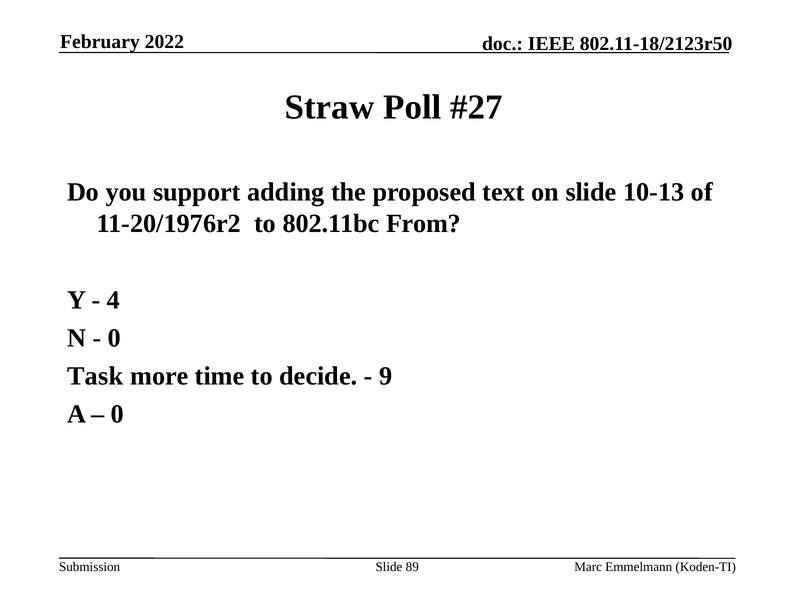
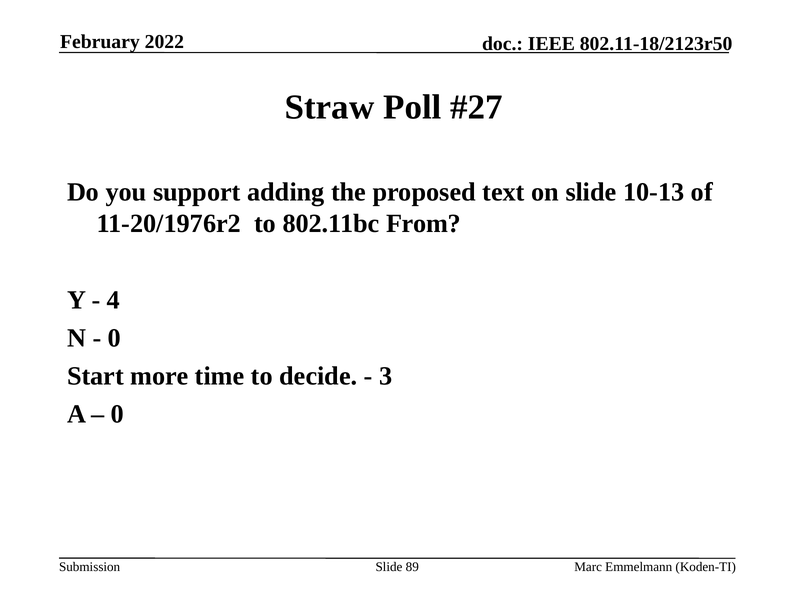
Task: Task -> Start (95, 376)
9: 9 -> 3 (386, 376)
